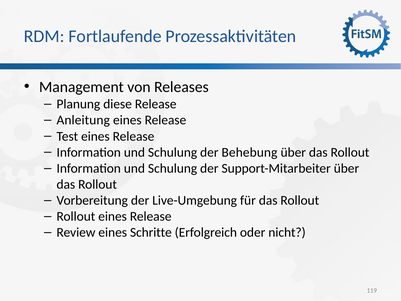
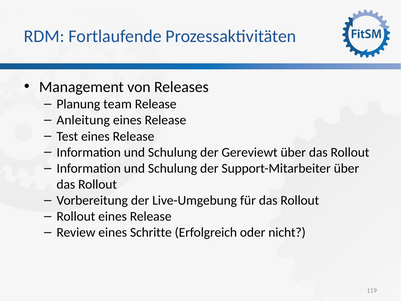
diese: diese -> team (118, 104)
Behebung: Behebung -> Gereviewt (250, 152)
